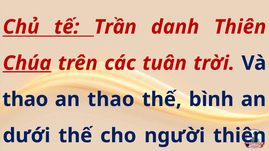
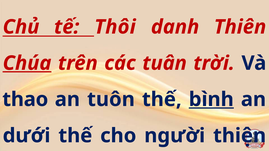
Trần: Trần -> Thôi (115, 27)
an thao: thao -> tuôn (111, 100)
bình underline: none -> present (211, 100)
